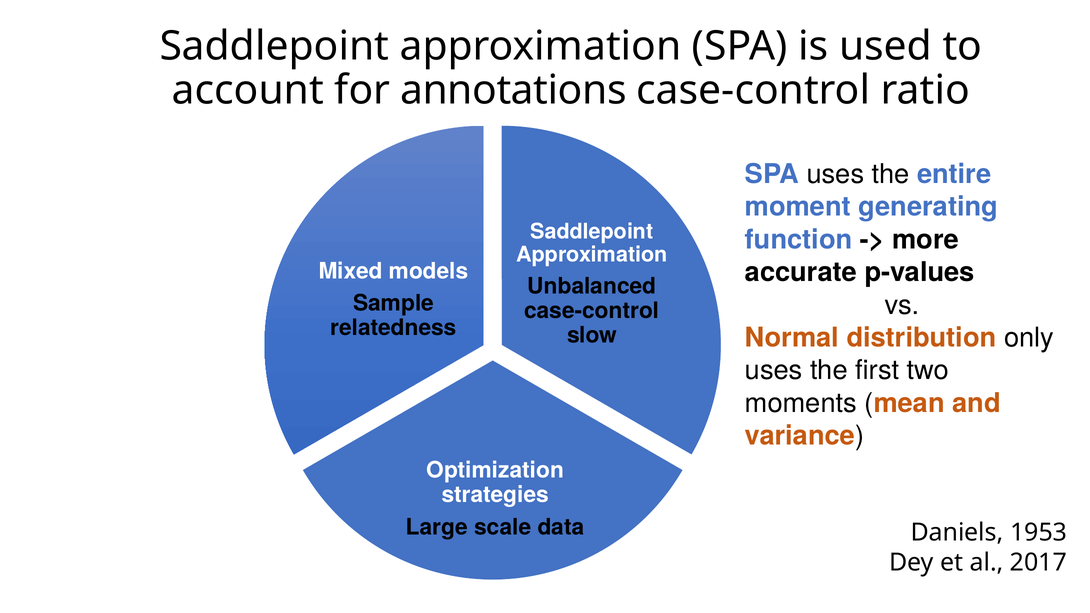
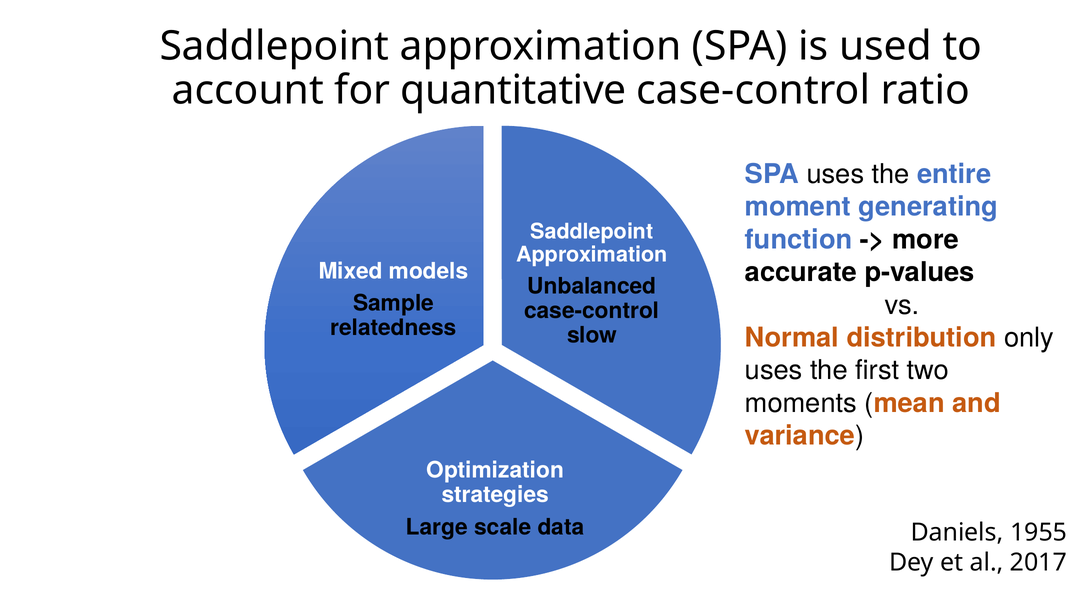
annotations: annotations -> quantitative (513, 90)
1953: 1953 -> 1955 (1039, 532)
